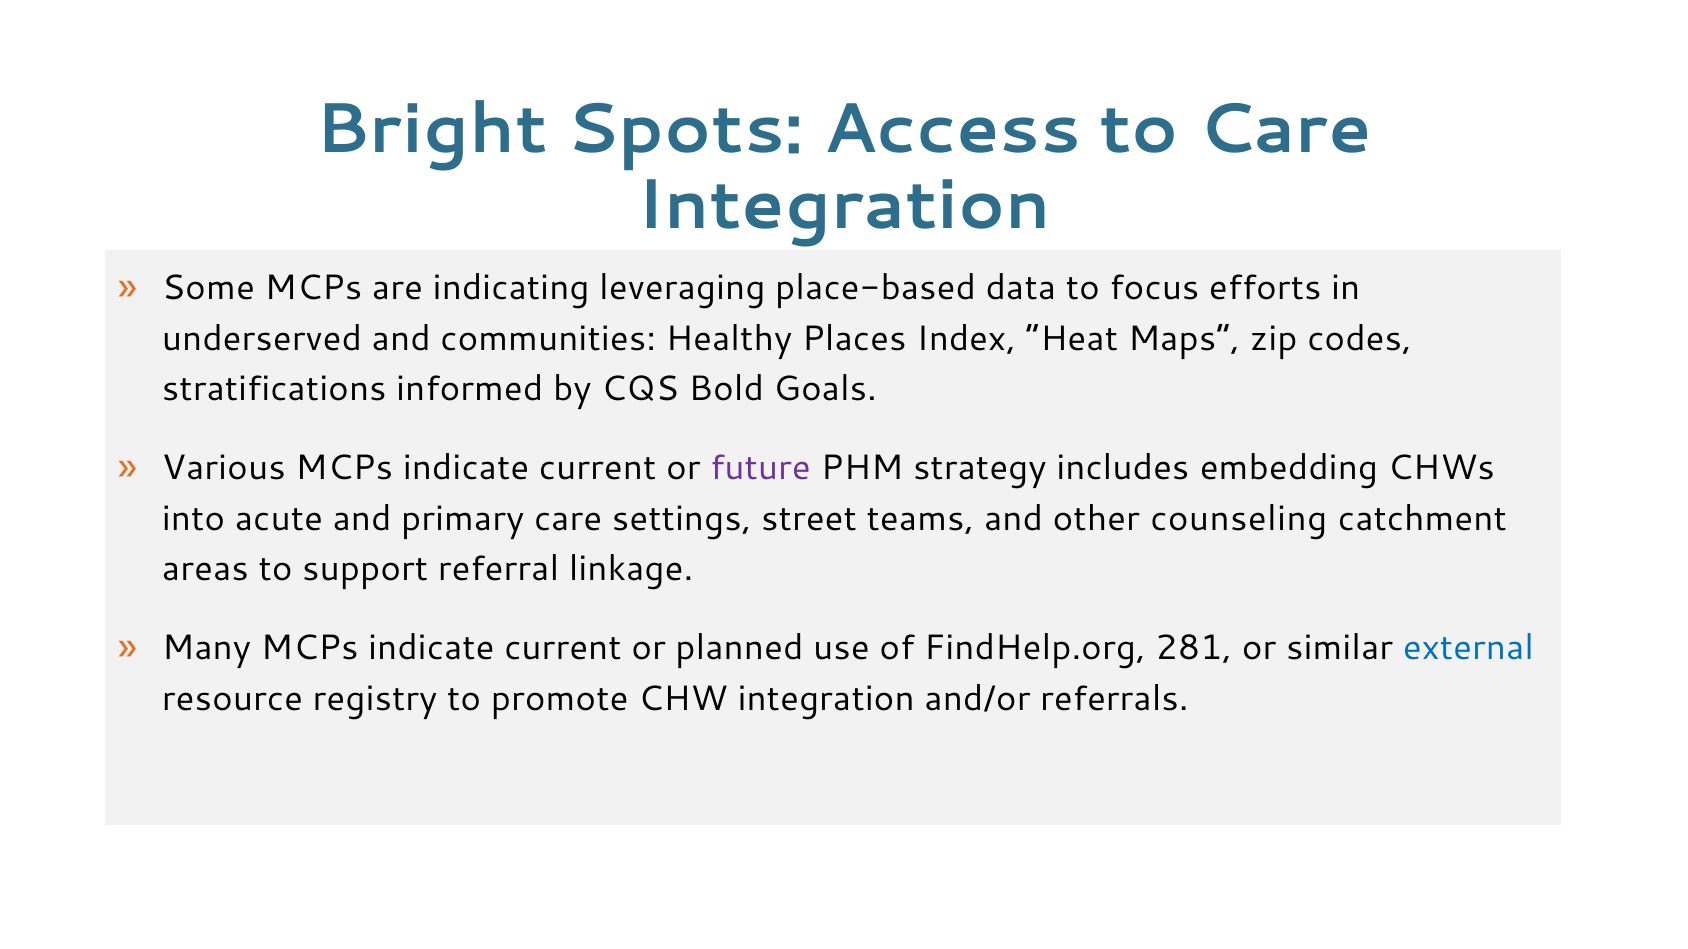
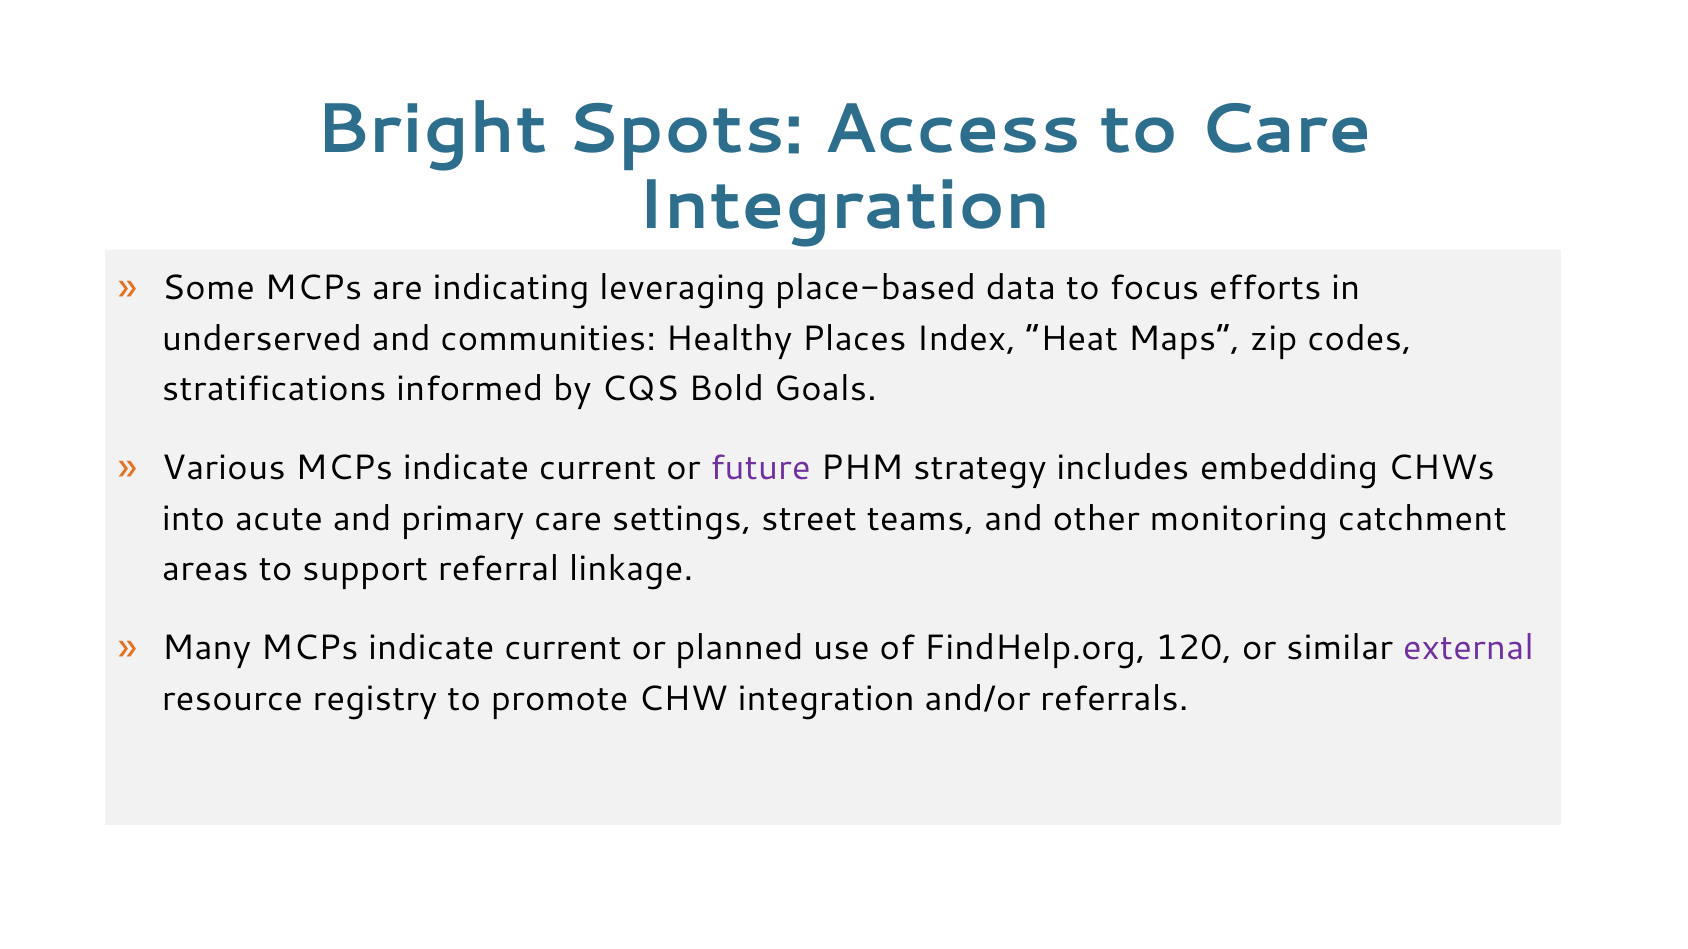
counseling: counseling -> monitoring (1239, 519)
281: 281 -> 120 (1194, 648)
external colour: blue -> purple (1469, 648)
